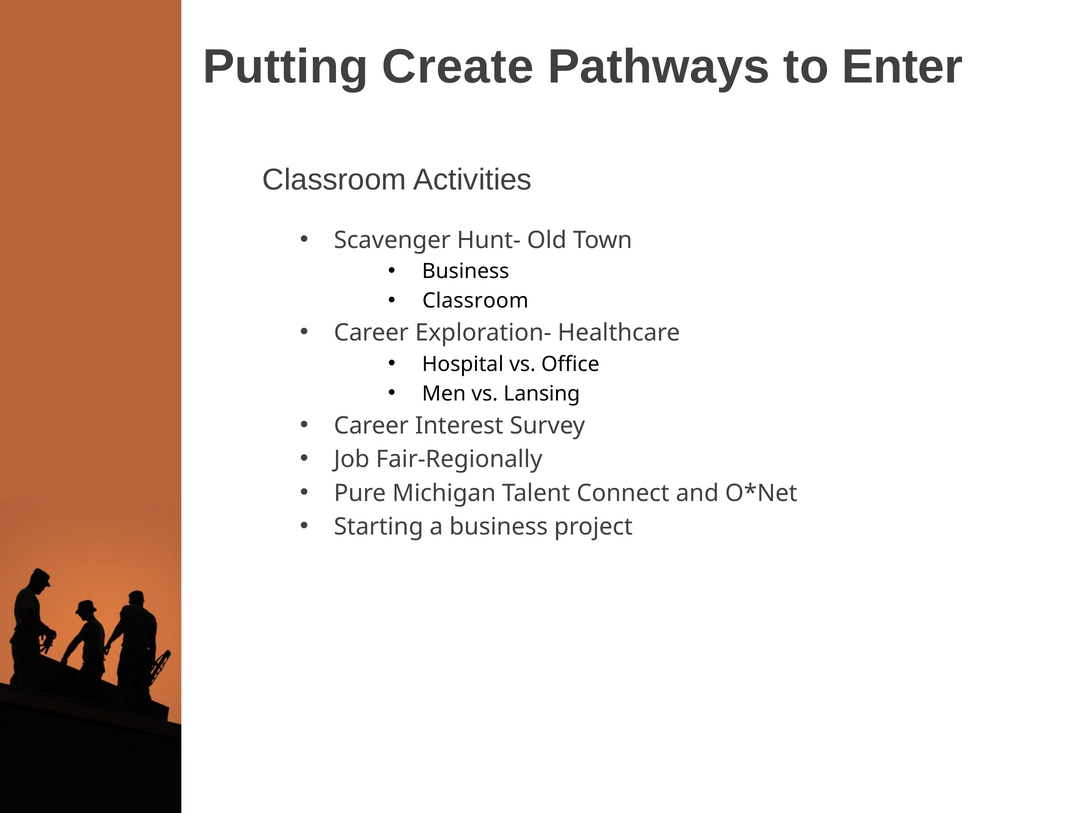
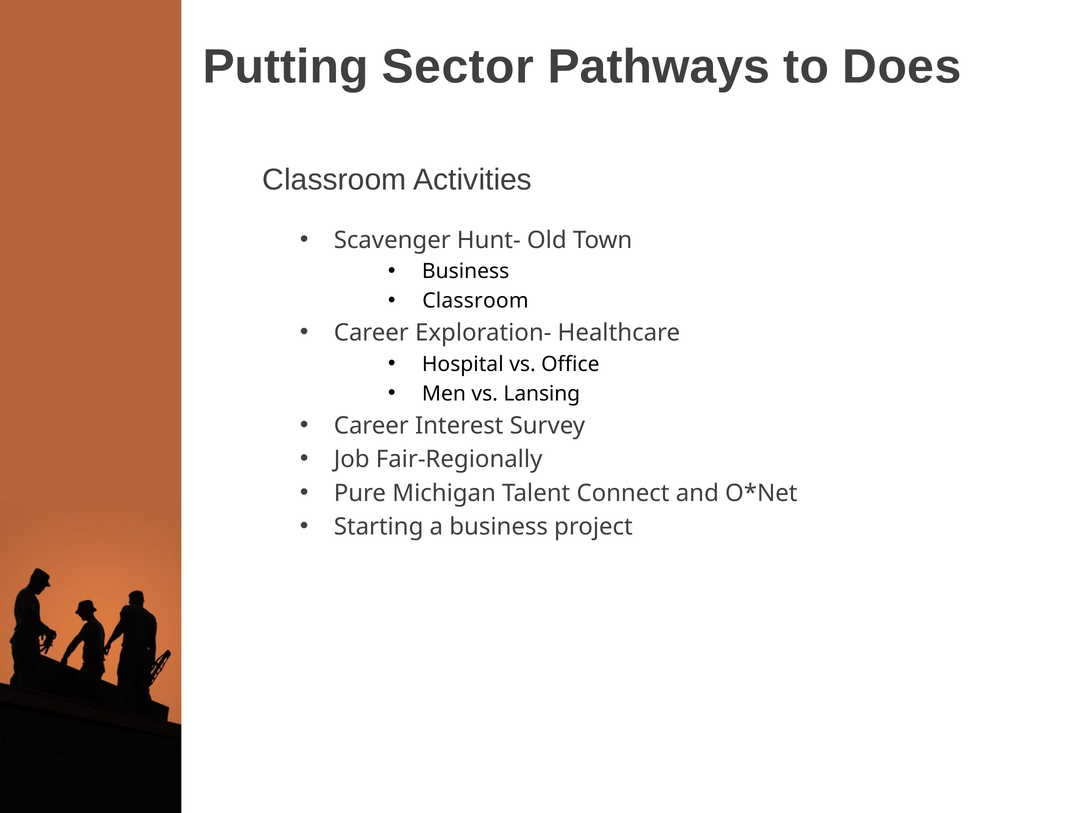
Create: Create -> Sector (458, 67)
Enter: Enter -> Does (902, 67)
